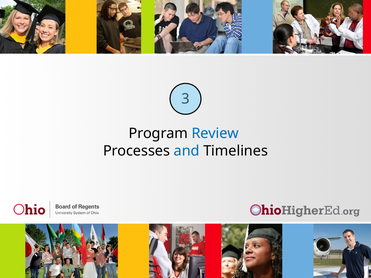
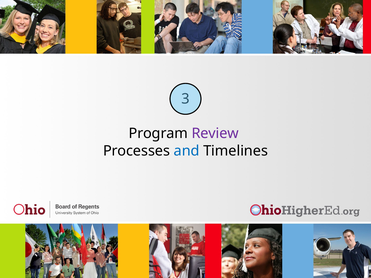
Review colour: blue -> purple (215, 134)
